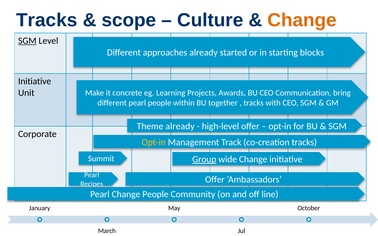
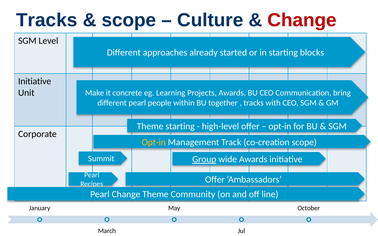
Change colour: orange -> red (302, 20)
SGM underline: present -> none (27, 41)
Theme already: already -> starting (180, 126)
co-creation tracks: tracks -> scope (304, 142)
wide Change: Change -> Awards (253, 159)
Change People: People -> Theme (155, 195)
